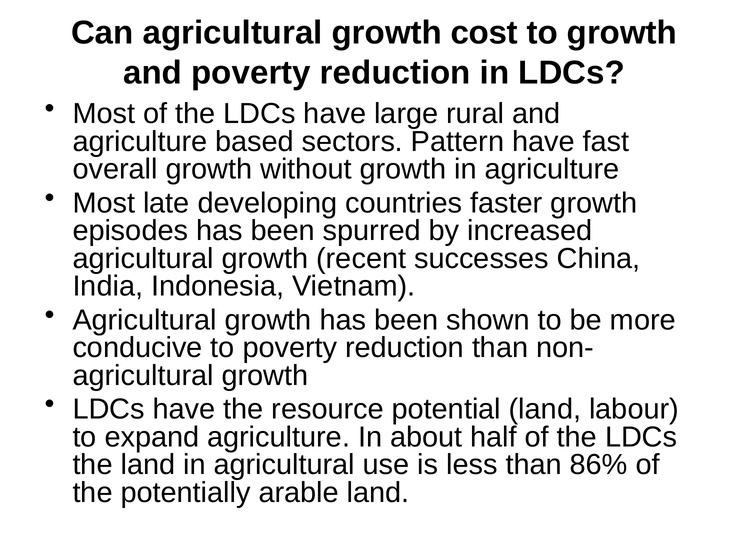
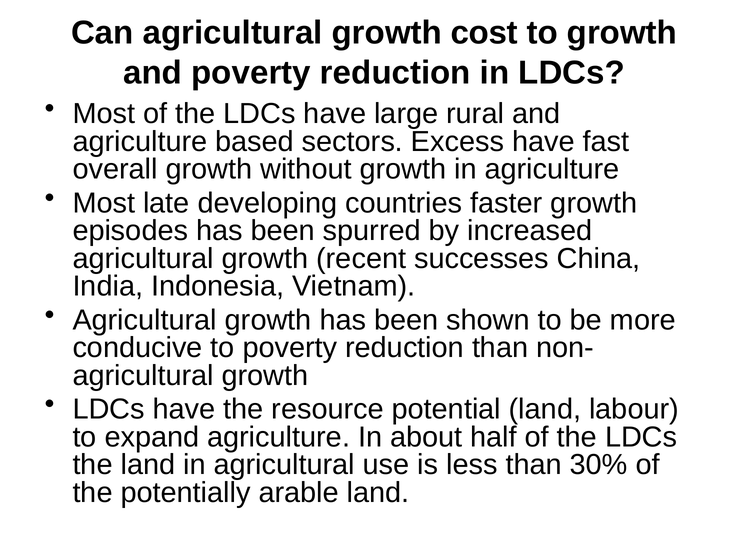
Pattern: Pattern -> Excess (458, 142)
86%: 86% -> 30% (599, 465)
